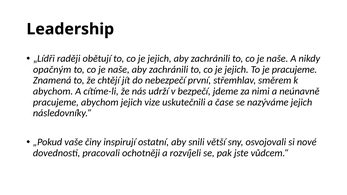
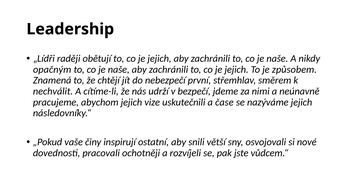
je pracujeme: pracujeme -> způsobem (294, 70)
abychom: abychom -> nechválit (53, 91)
